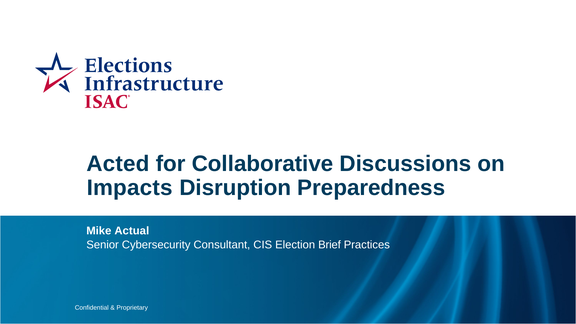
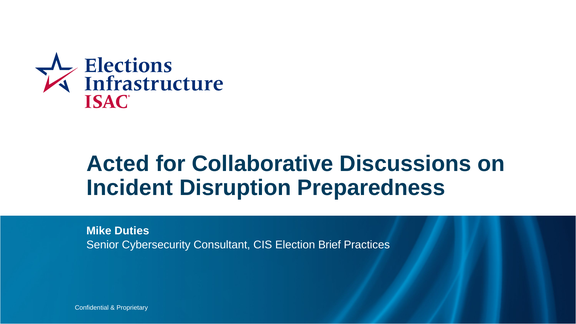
Impacts: Impacts -> Incident (130, 188)
Actual: Actual -> Duties (132, 231)
